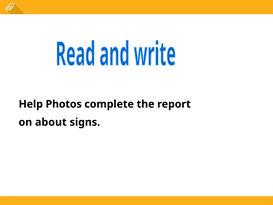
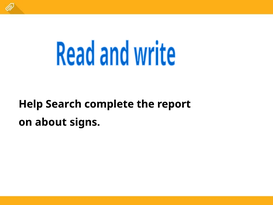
Photos: Photos -> Search (64, 104)
